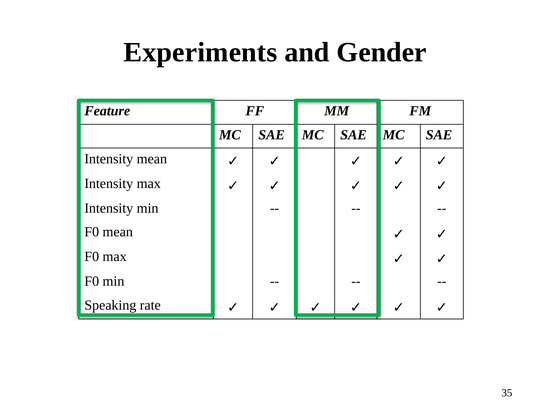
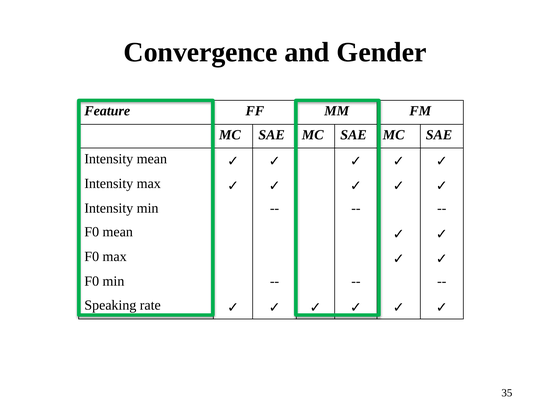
Experiments: Experiments -> Convergence (201, 52)
